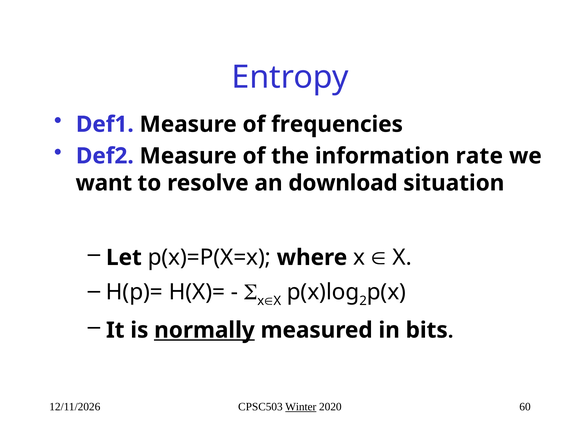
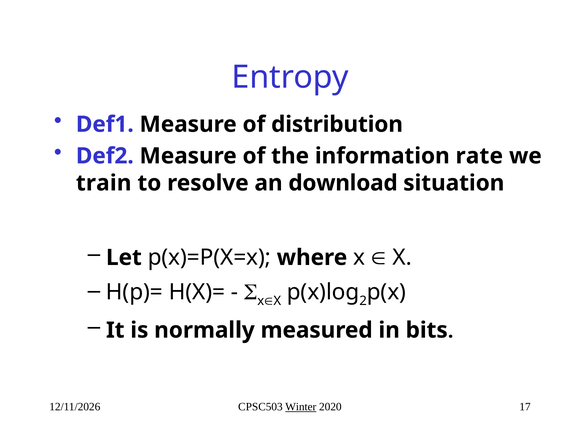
frequencies: frequencies -> distribution (337, 124)
want: want -> train (104, 183)
normally underline: present -> none (204, 330)
60: 60 -> 17 (525, 407)
